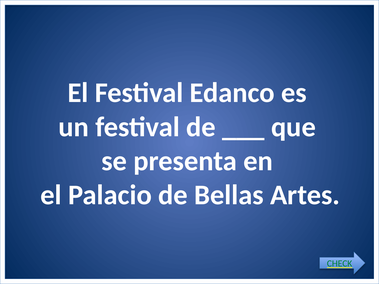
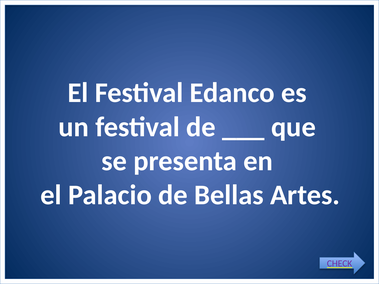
CHECK colour: green -> purple (340, 264)
